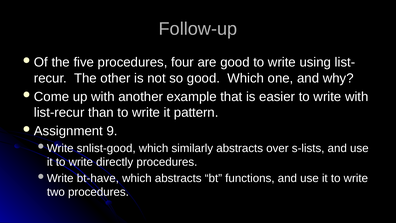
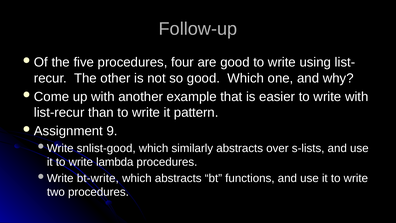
directly: directly -> lambda (115, 162)
bt-have: bt-have -> bt-write (98, 178)
